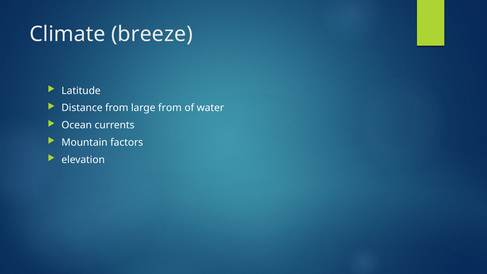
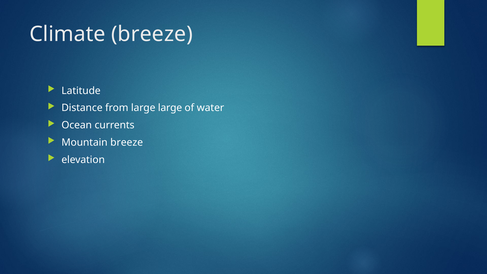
large from: from -> large (170, 108)
Mountain factors: factors -> breeze (127, 142)
